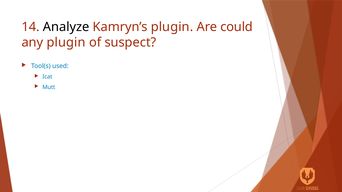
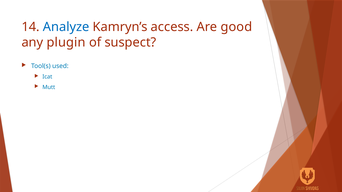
Analyze colour: black -> blue (66, 27)
Kamryn’s plugin: plugin -> access (172, 27)
could: could -> good (236, 27)
